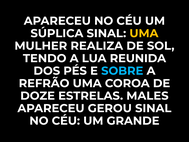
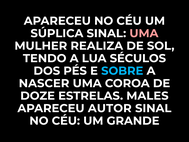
UMA colour: yellow -> pink (144, 33)
REUNIDA: REUNIDA -> SÉCULOS (138, 58)
REFRÃO: REFRÃO -> NASCER (44, 83)
GEROU: GEROU -> AUTOR (110, 108)
